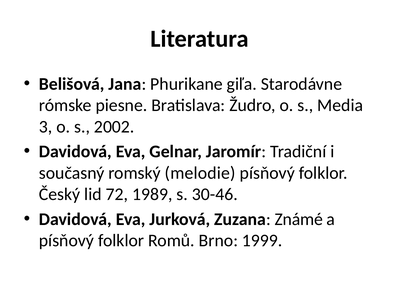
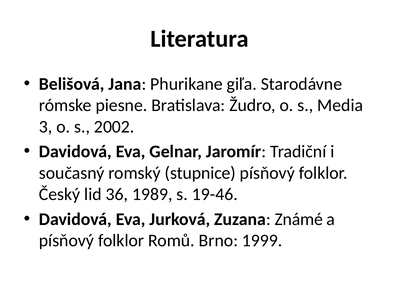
melodie: melodie -> stupnice (200, 172)
72: 72 -> 36 (117, 194)
30-46: 30-46 -> 19-46 (215, 194)
